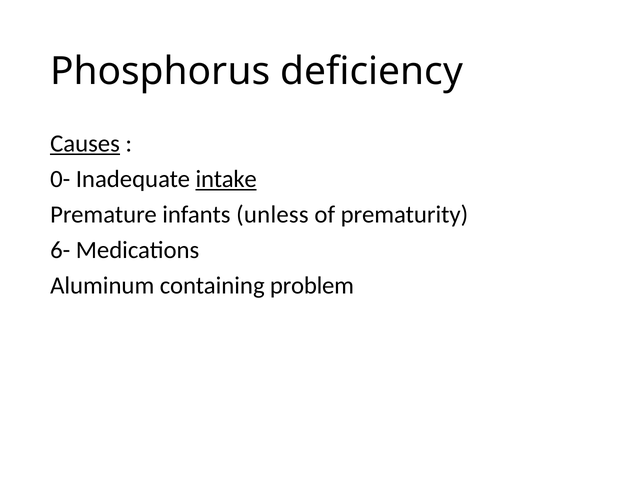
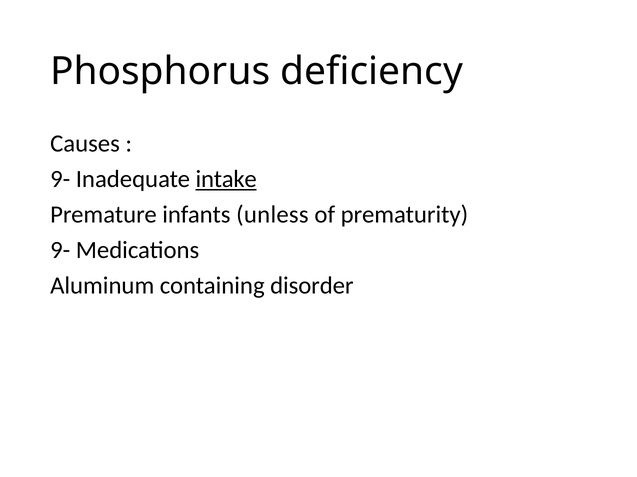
Causes underline: present -> none (85, 144)
0-: 0- -> 9- (60, 179)
6-: 6- -> 9- (60, 250)
problem: problem -> disorder (312, 286)
